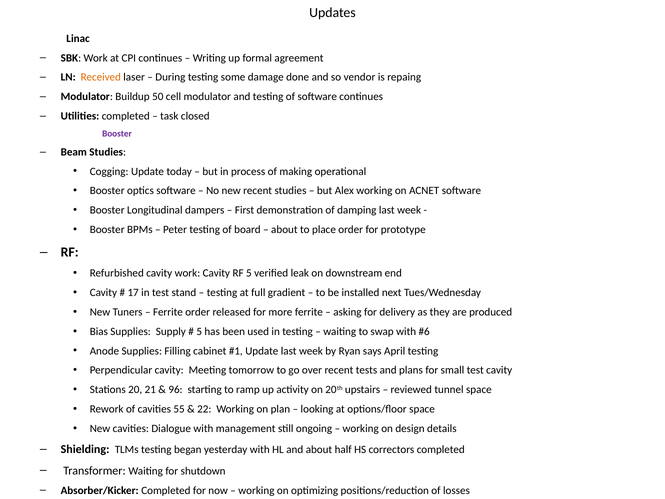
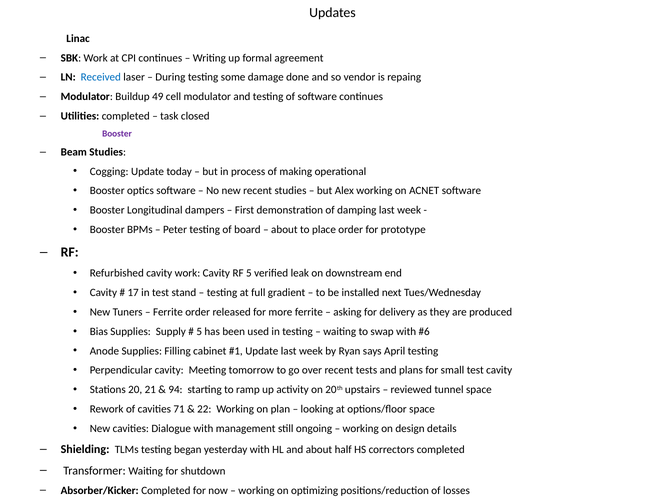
Received colour: orange -> blue (101, 77)
50: 50 -> 49 (158, 97)
96: 96 -> 94 (175, 390)
55: 55 -> 71 (179, 409)
